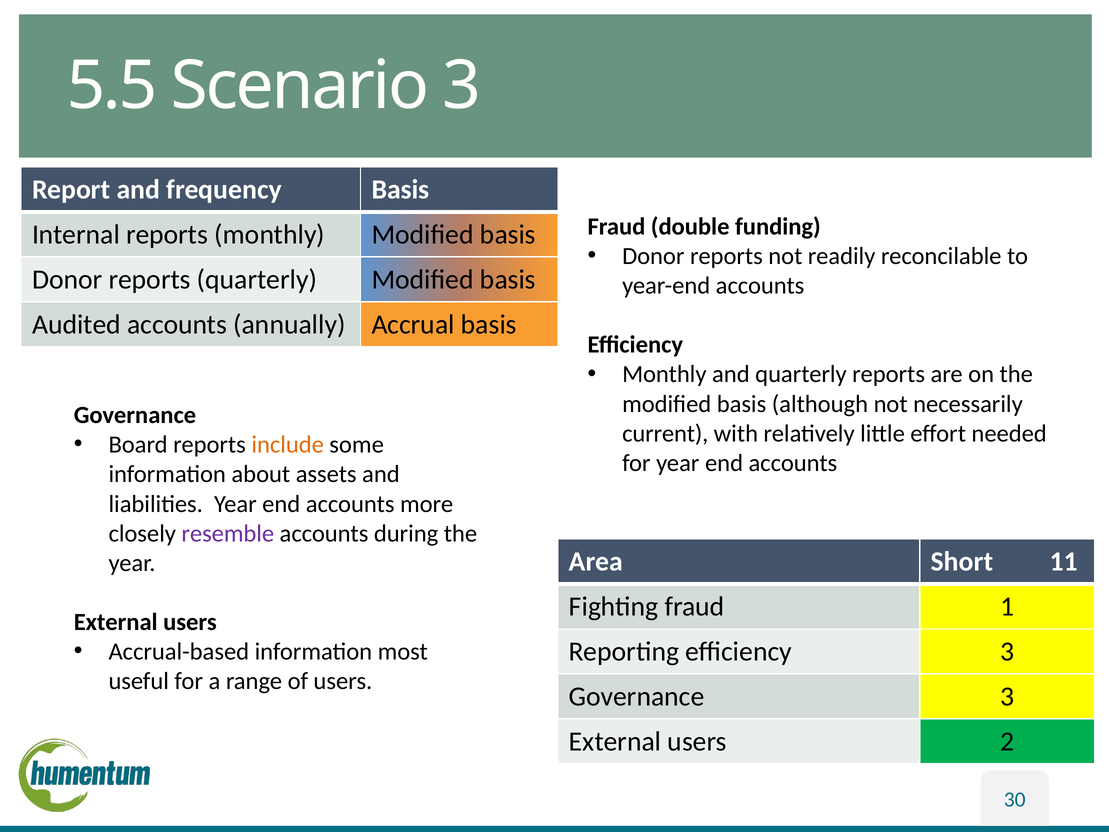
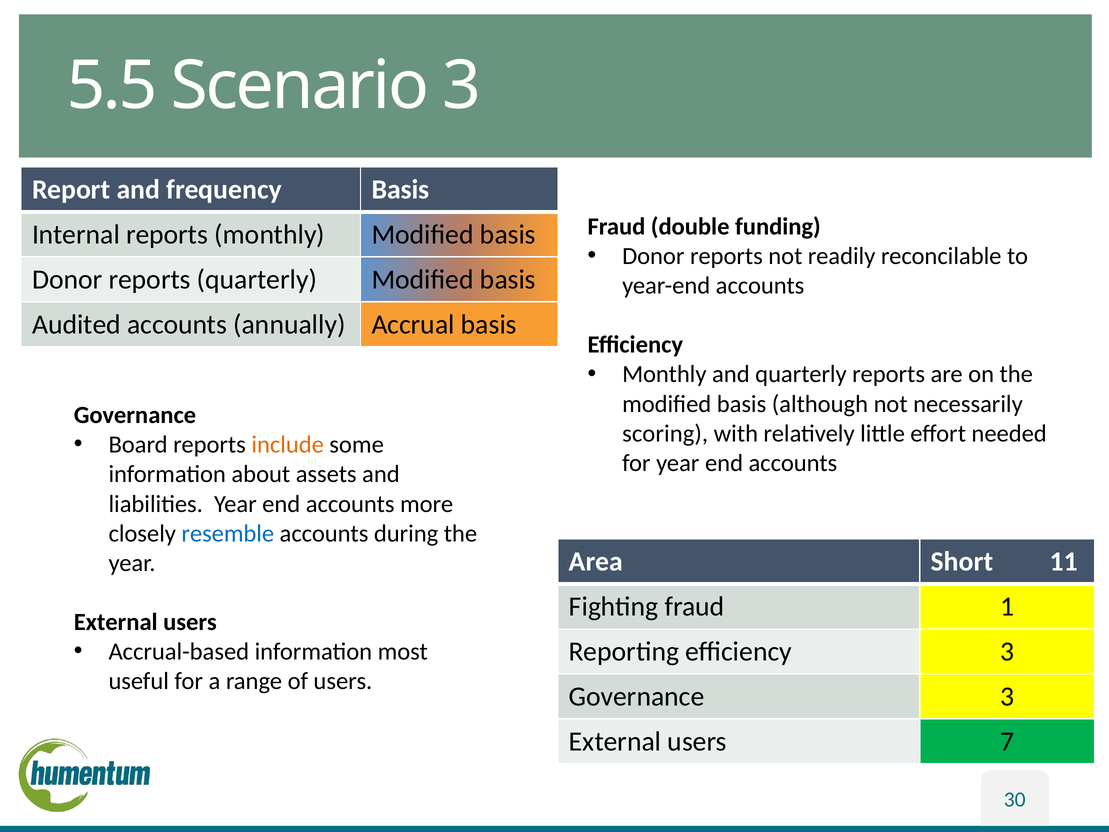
current: current -> scoring (665, 433)
resemble colour: purple -> blue (228, 533)
2: 2 -> 7 (1007, 741)
